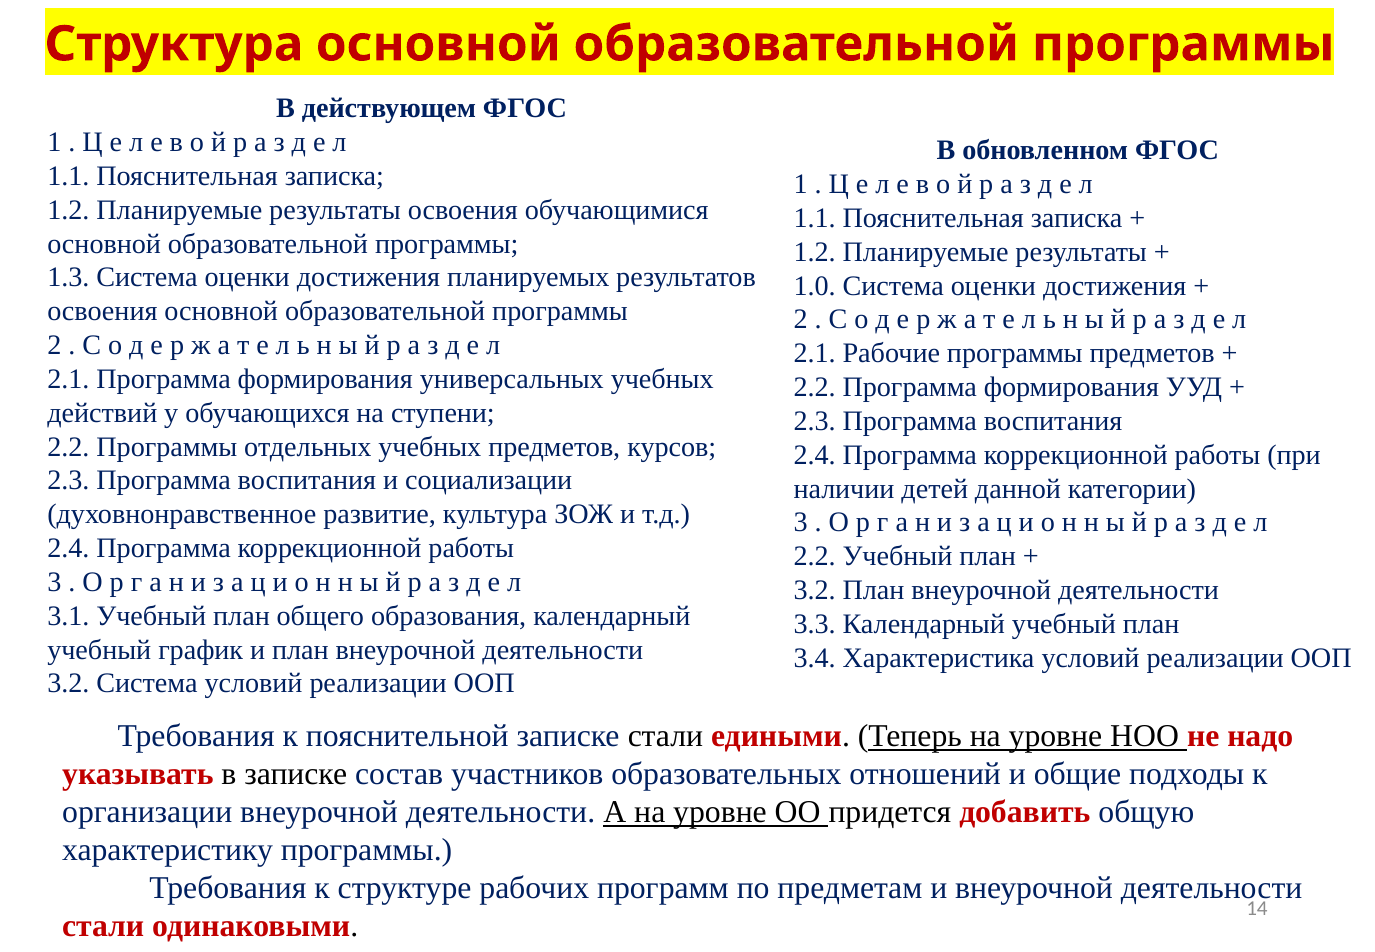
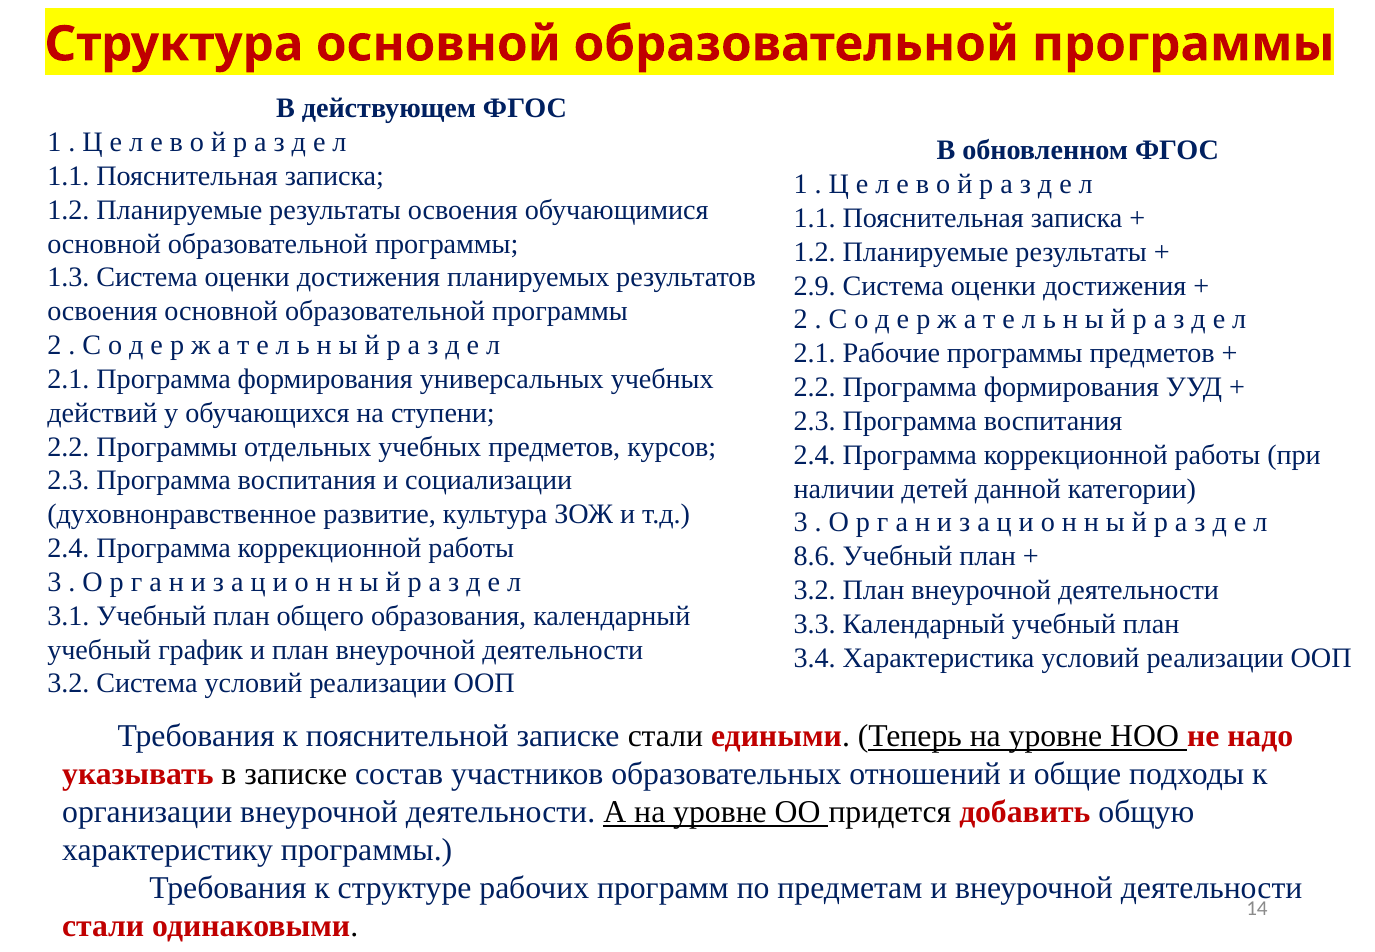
1.0: 1.0 -> 2.9 (815, 286)
2.2: 2.2 -> 8.6 (815, 556)
